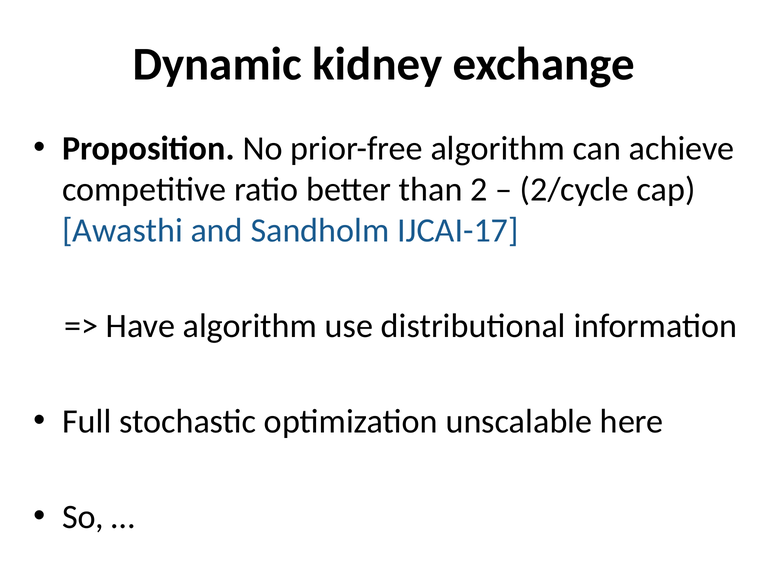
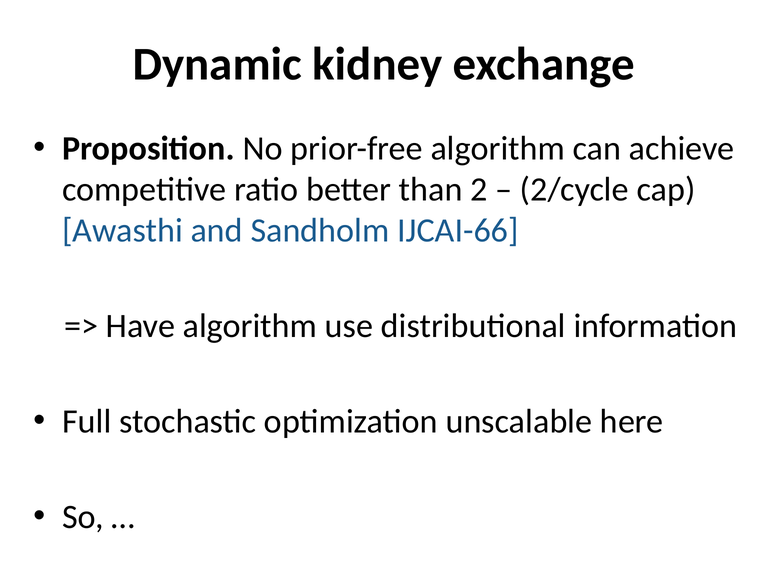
IJCAI-17: IJCAI-17 -> IJCAI-66 (458, 230)
